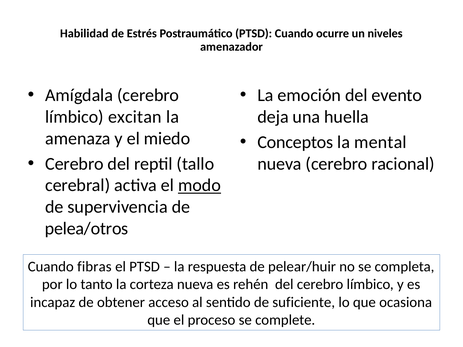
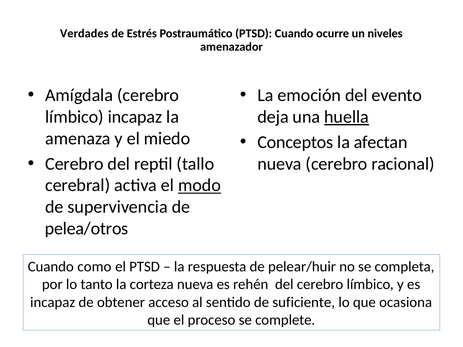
Habilidad: Habilidad -> Verdades (84, 34)
límbico excitan: excitan -> incapaz (135, 117)
huella underline: none -> present (347, 117)
mental: mental -> afectan (381, 142)
fibras: fibras -> como (94, 267)
